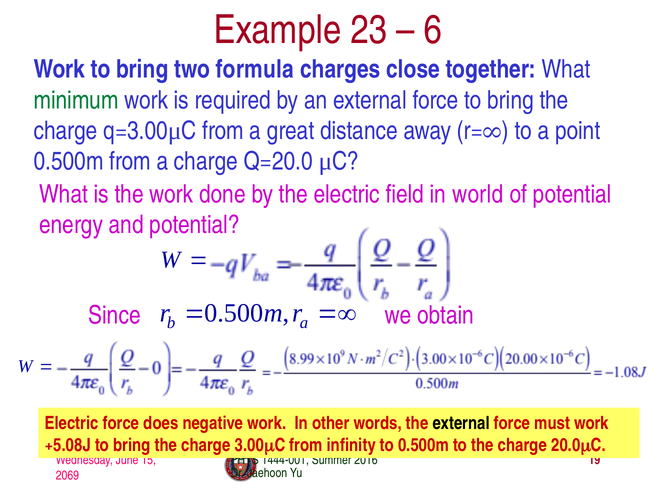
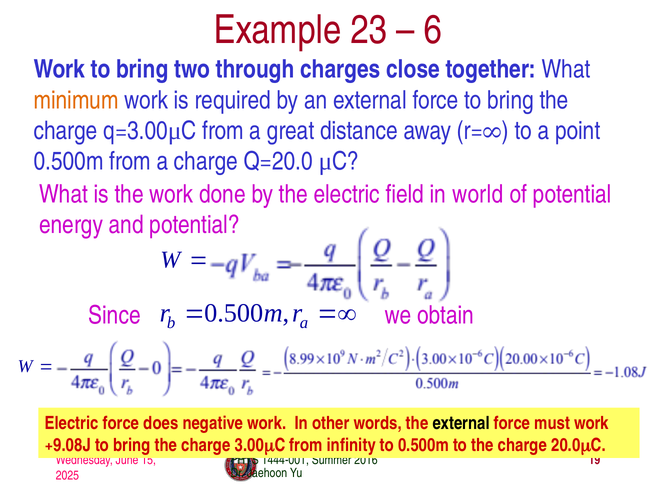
formula: formula -> through (255, 69)
minimum colour: green -> orange (76, 100)
+5.08J: +5.08J -> +9.08J (68, 445)
2069: 2069 -> 2025 (67, 475)
